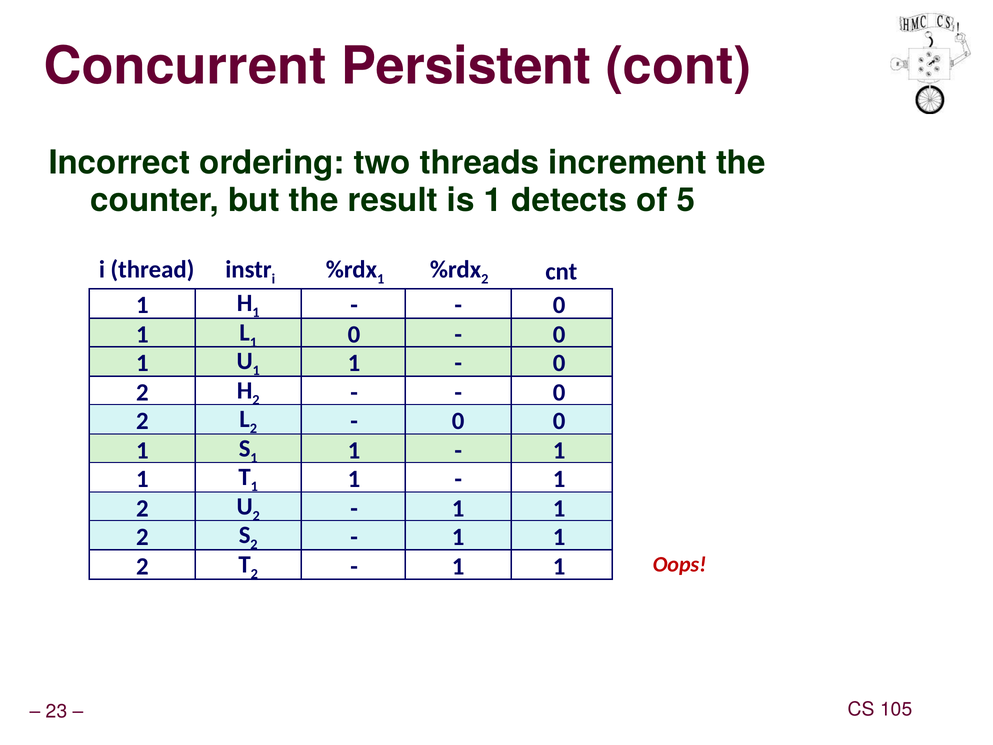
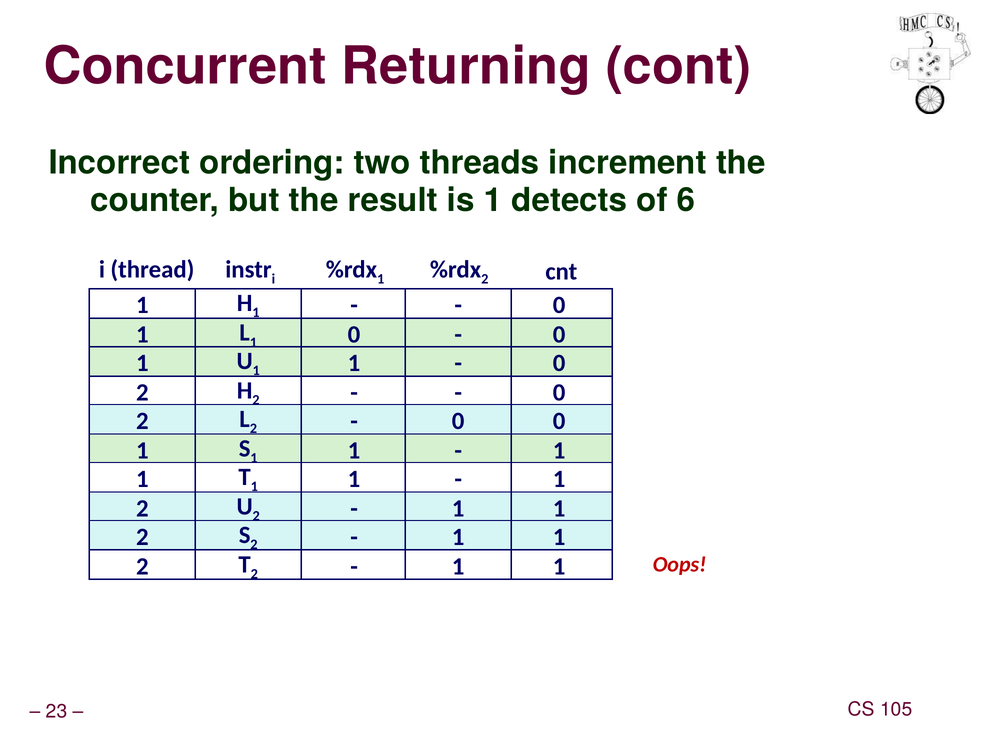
Persistent: Persistent -> Returning (466, 67)
5: 5 -> 6 (686, 200)
